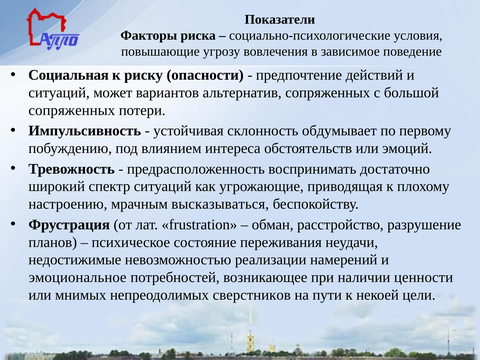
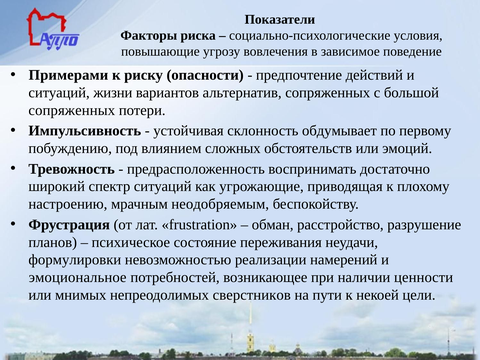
Социальная: Социальная -> Примерами (68, 75)
может: может -> жизни (113, 93)
интереса: интереса -> сложных (233, 148)
высказываться: высказываться -> неодобряемым (220, 204)
недостижимые: недостижимые -> формулировки (75, 260)
